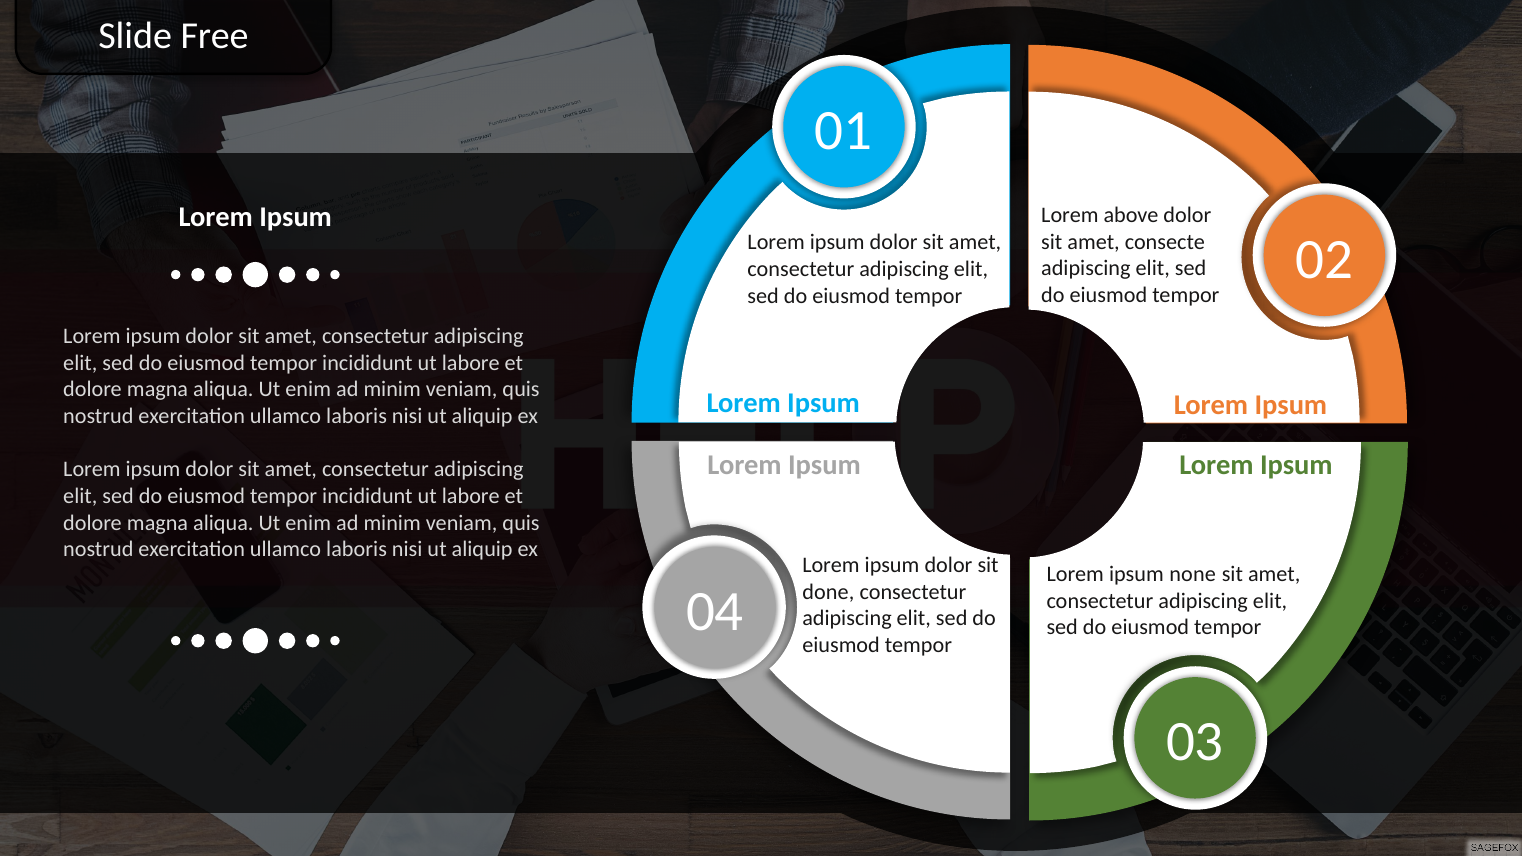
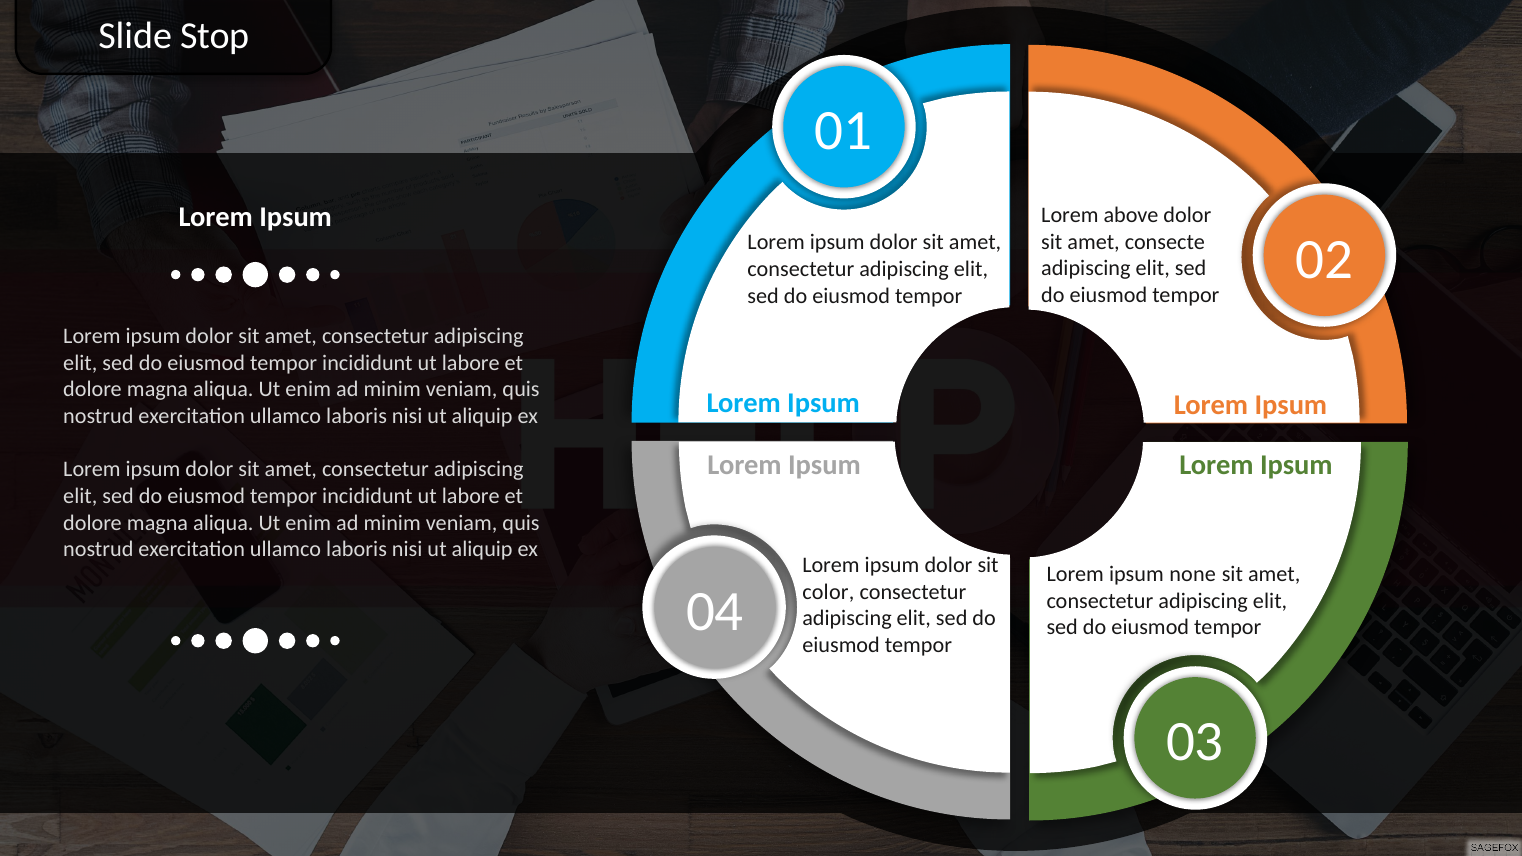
Free: Free -> Stop (215, 36)
done: done -> color (828, 592)
